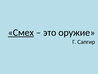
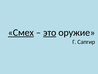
это underline: none -> present (50, 32)
